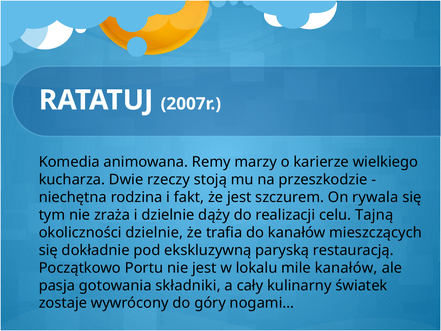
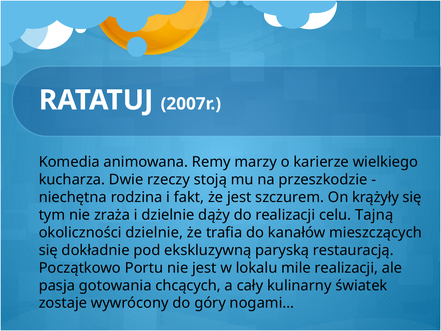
rywala: rywala -> krążyły (376, 197)
mile kanałów: kanałów -> realizacji (346, 268)
składniki: składniki -> chcących (188, 285)
